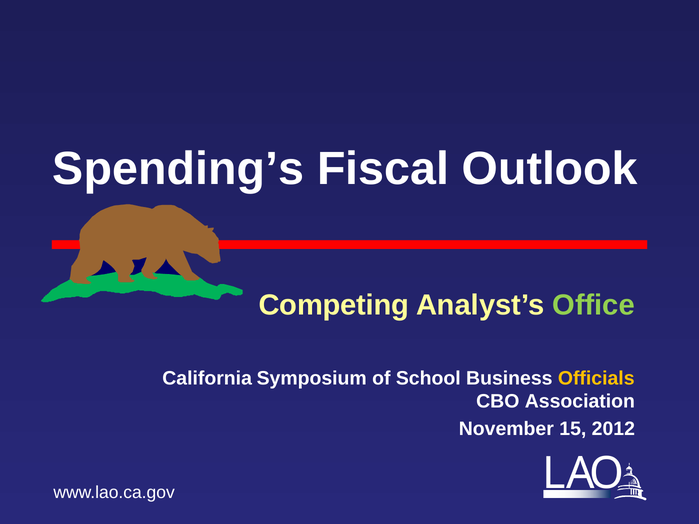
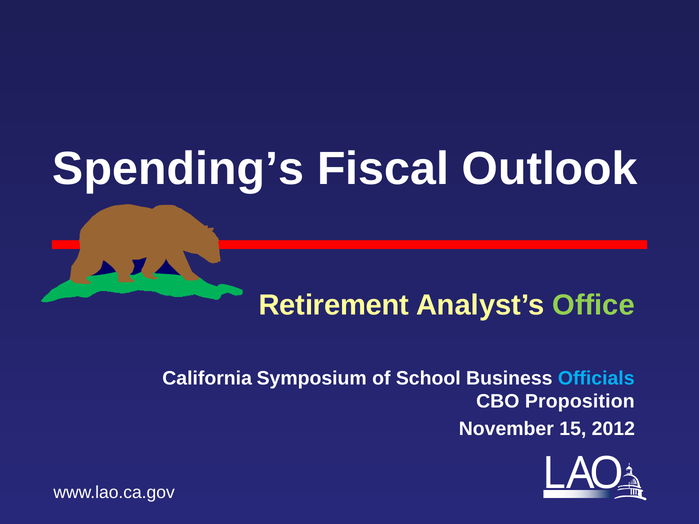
Competing: Competing -> Retirement (334, 305)
Officials colour: yellow -> light blue (596, 378)
Association: Association -> Proposition (580, 402)
